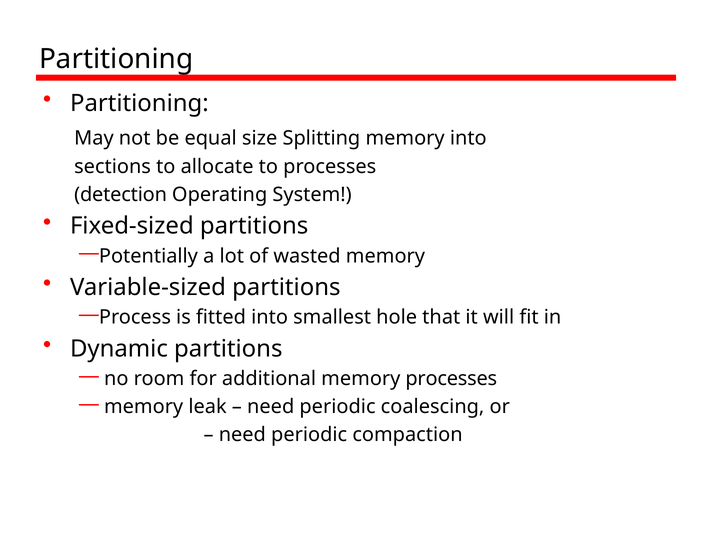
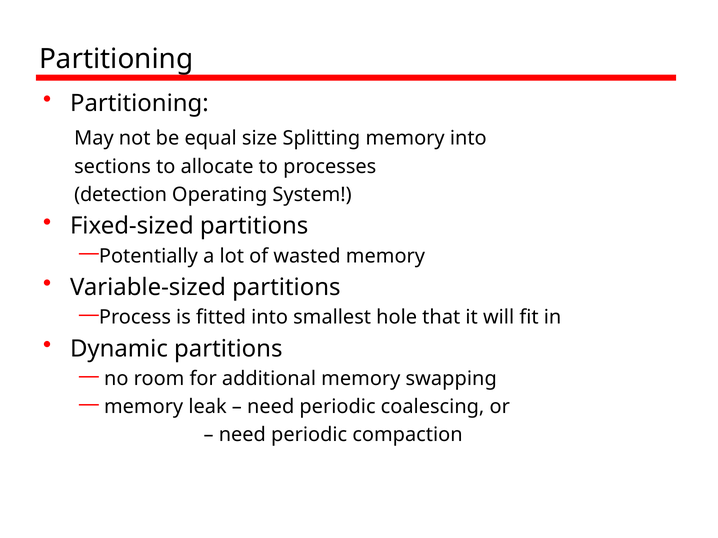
memory processes: processes -> swapping (451, 379)
